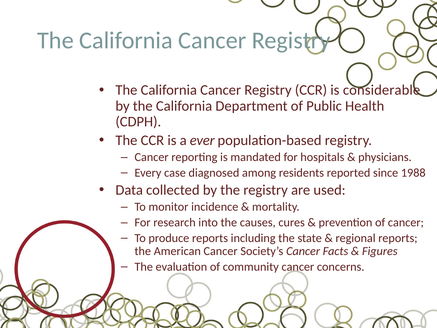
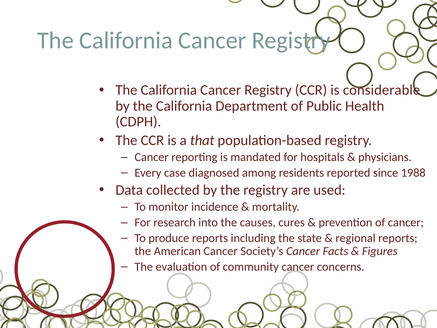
ever: ever -> that (202, 140)
